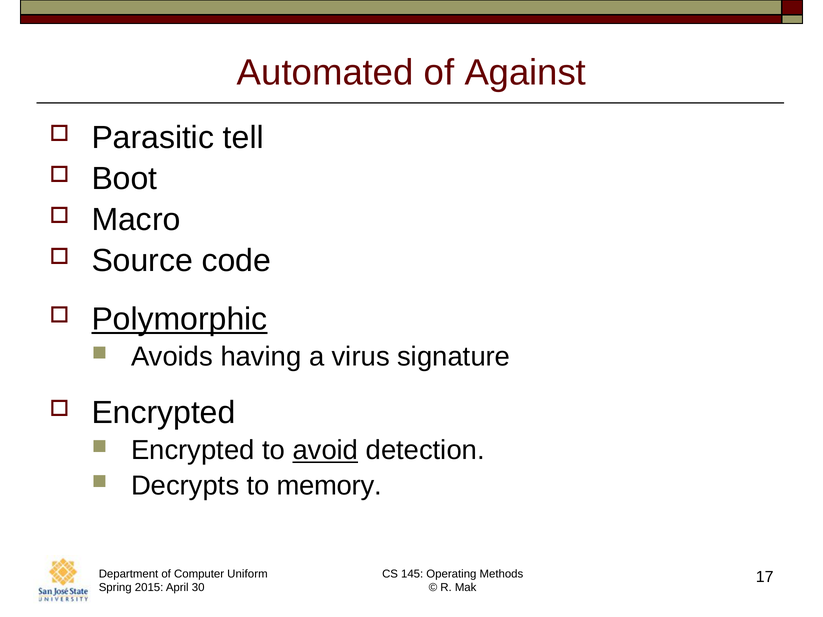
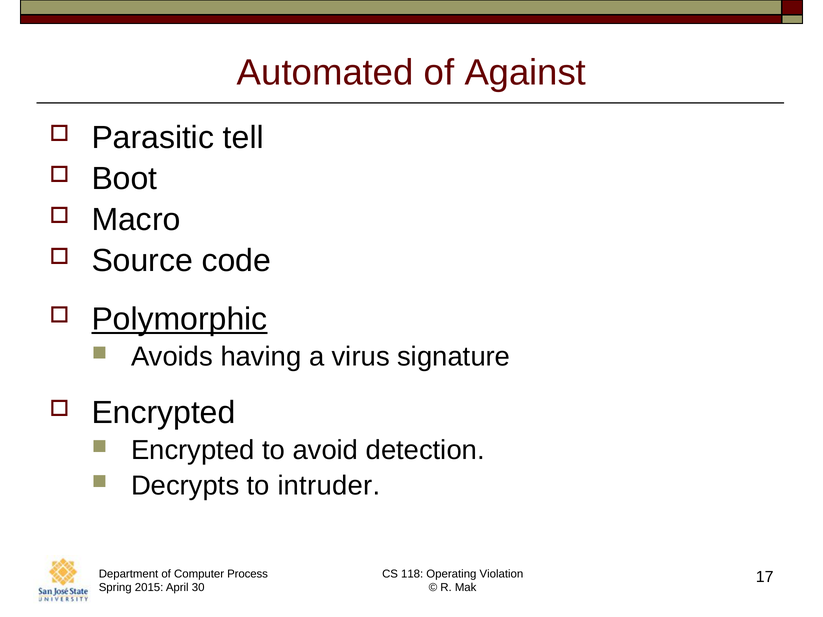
avoid underline: present -> none (325, 451)
memory: memory -> intruder (329, 486)
Uniform: Uniform -> Process (248, 574)
145: 145 -> 118 (412, 574)
Methods: Methods -> Violation (501, 574)
